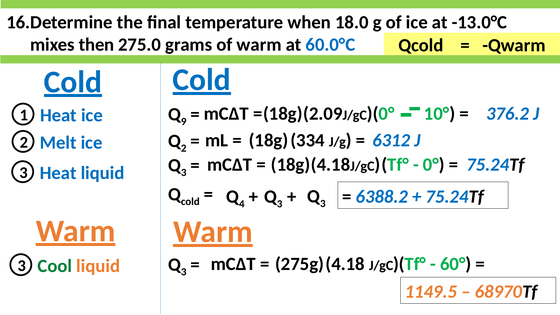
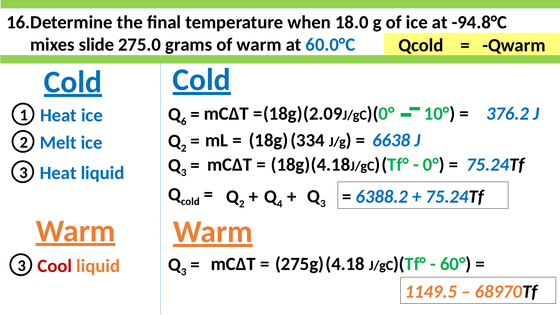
-13.0°C: -13.0°C -> -94.8°C (479, 22)
then: then -> slide (97, 45)
9: 9 -> 6 (184, 122)
6312: 6312 -> 6638 (391, 140)
4: 4 -> 2 (242, 204)
3: 3 -> 4 (280, 204)
Cool colour: green -> red (55, 266)
